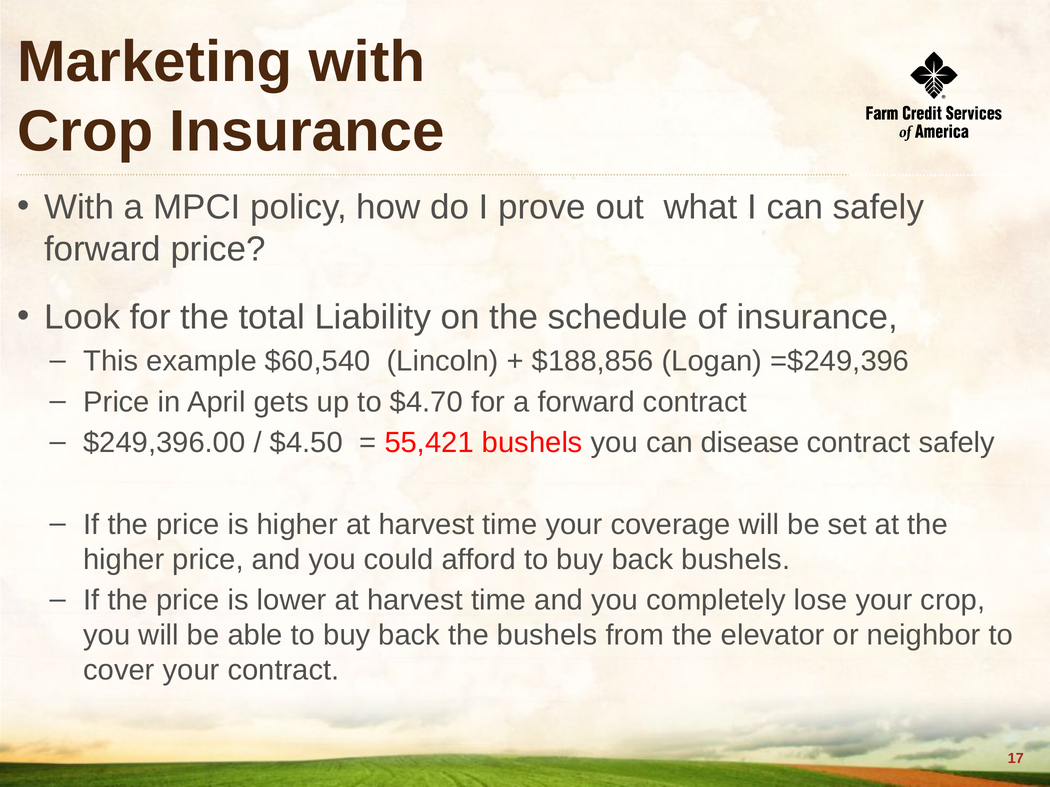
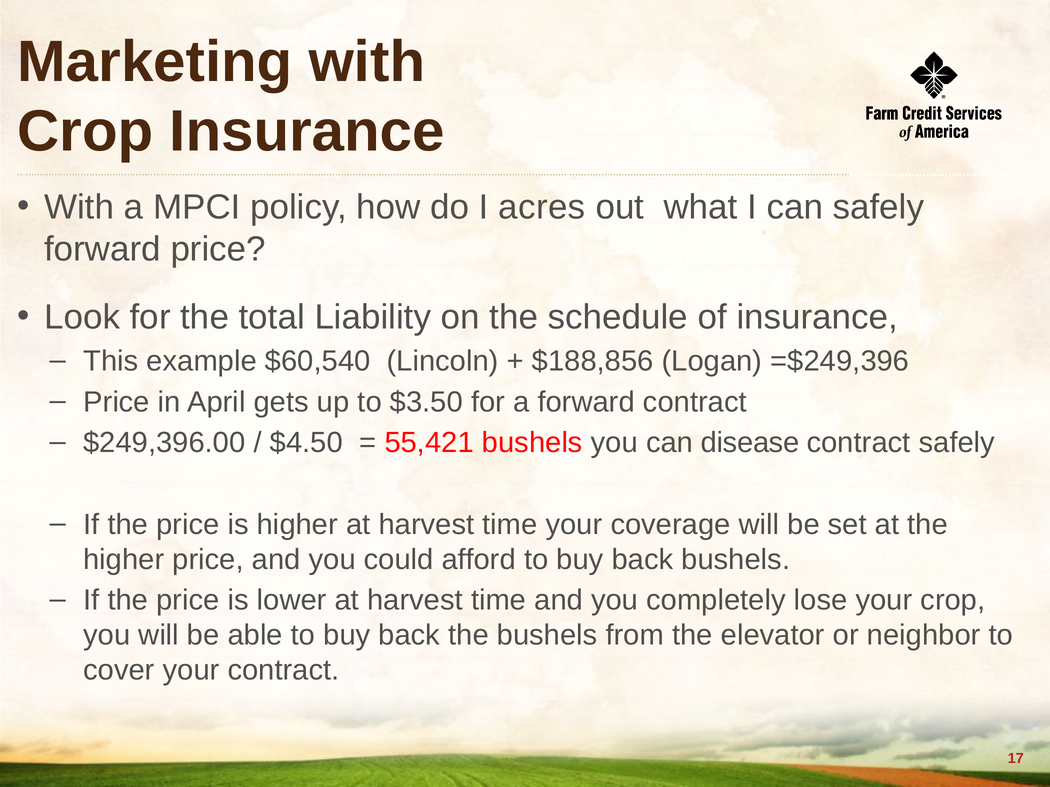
prove: prove -> acres (542, 207)
$4.70: $4.70 -> $3.50 (426, 402)
